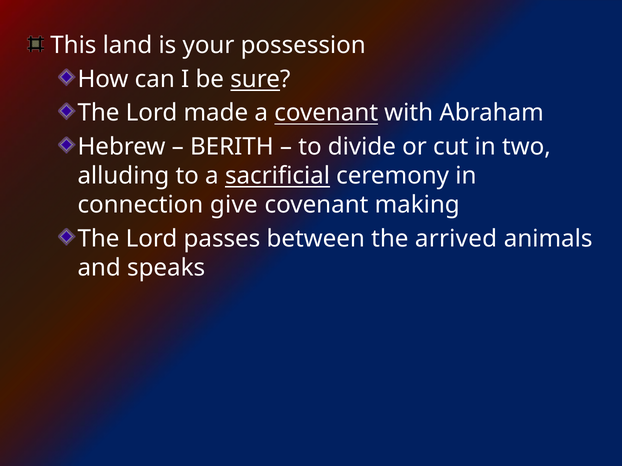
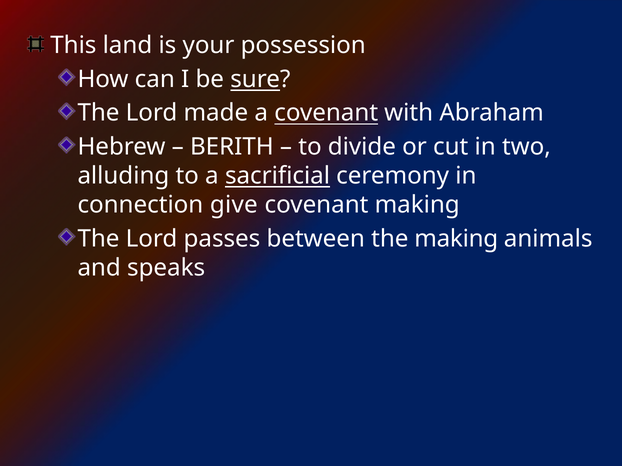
the arrived: arrived -> making (456, 239)
